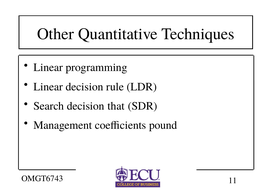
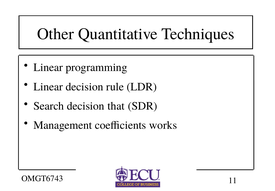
pound: pound -> works (163, 125)
